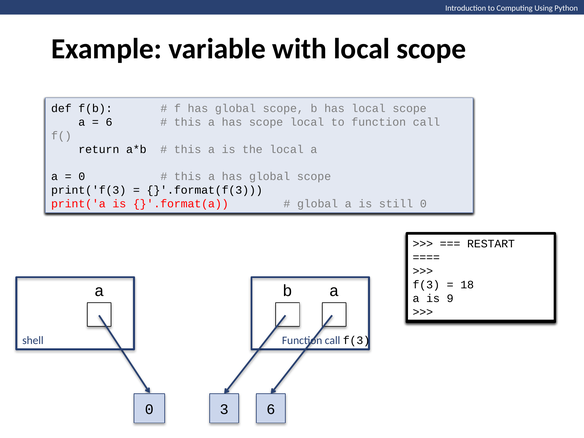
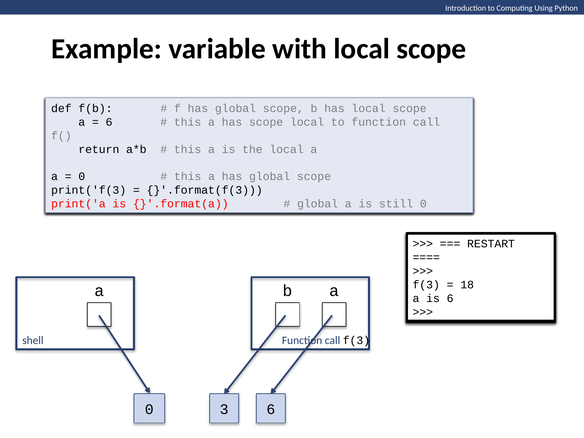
is 9: 9 -> 6 (450, 298)
